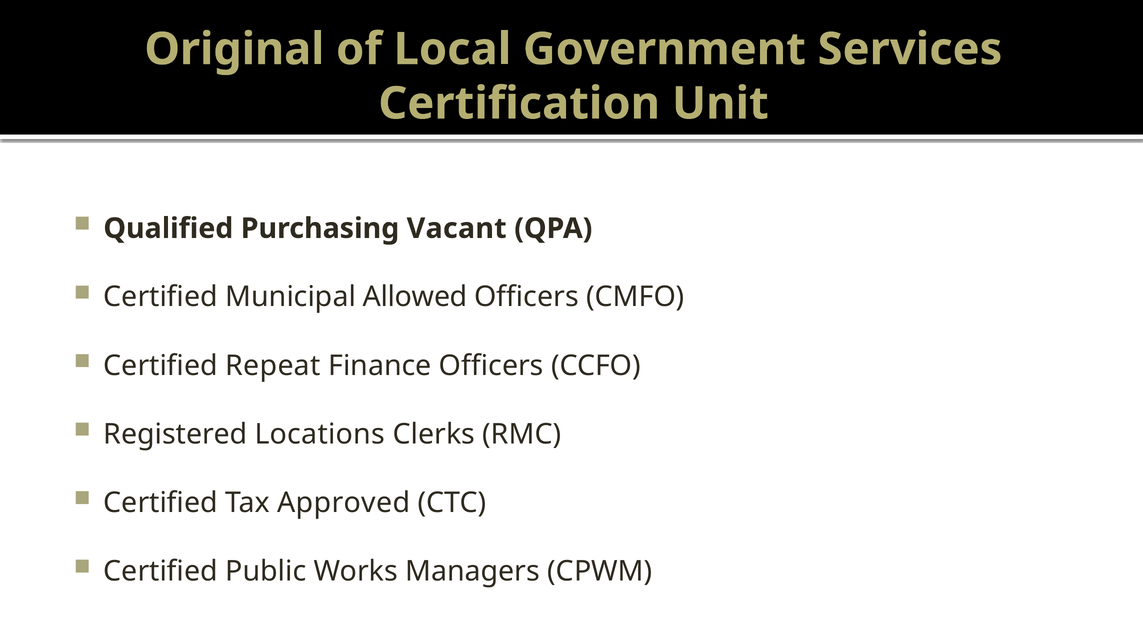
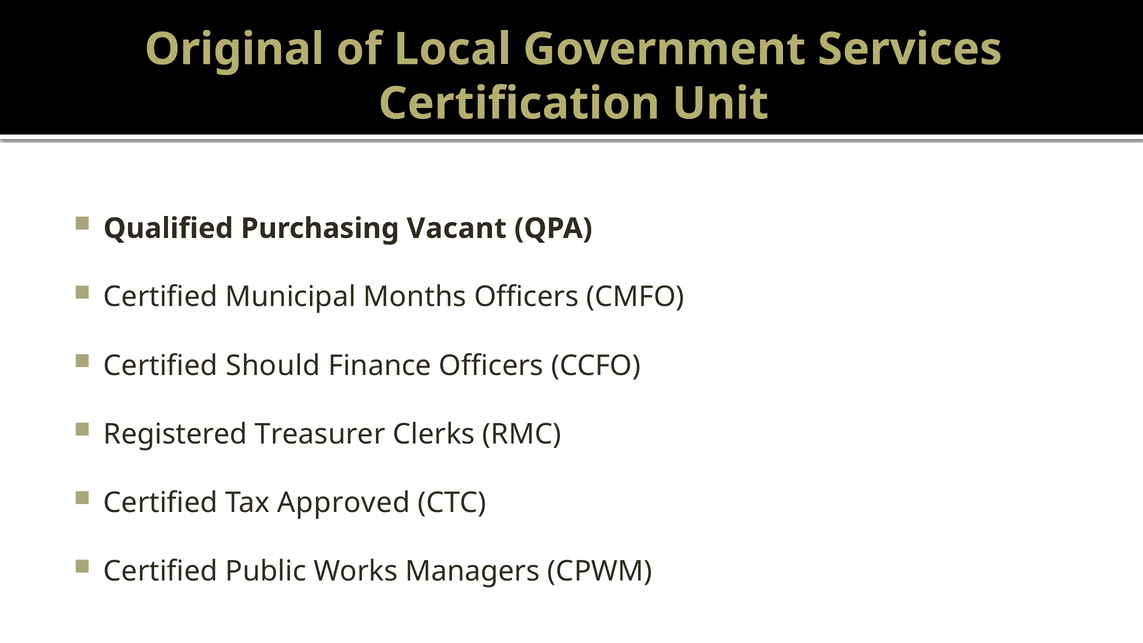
Allowed: Allowed -> Months (415, 297)
Repeat: Repeat -> Should (273, 366)
Locations: Locations -> Treasurer (320, 434)
